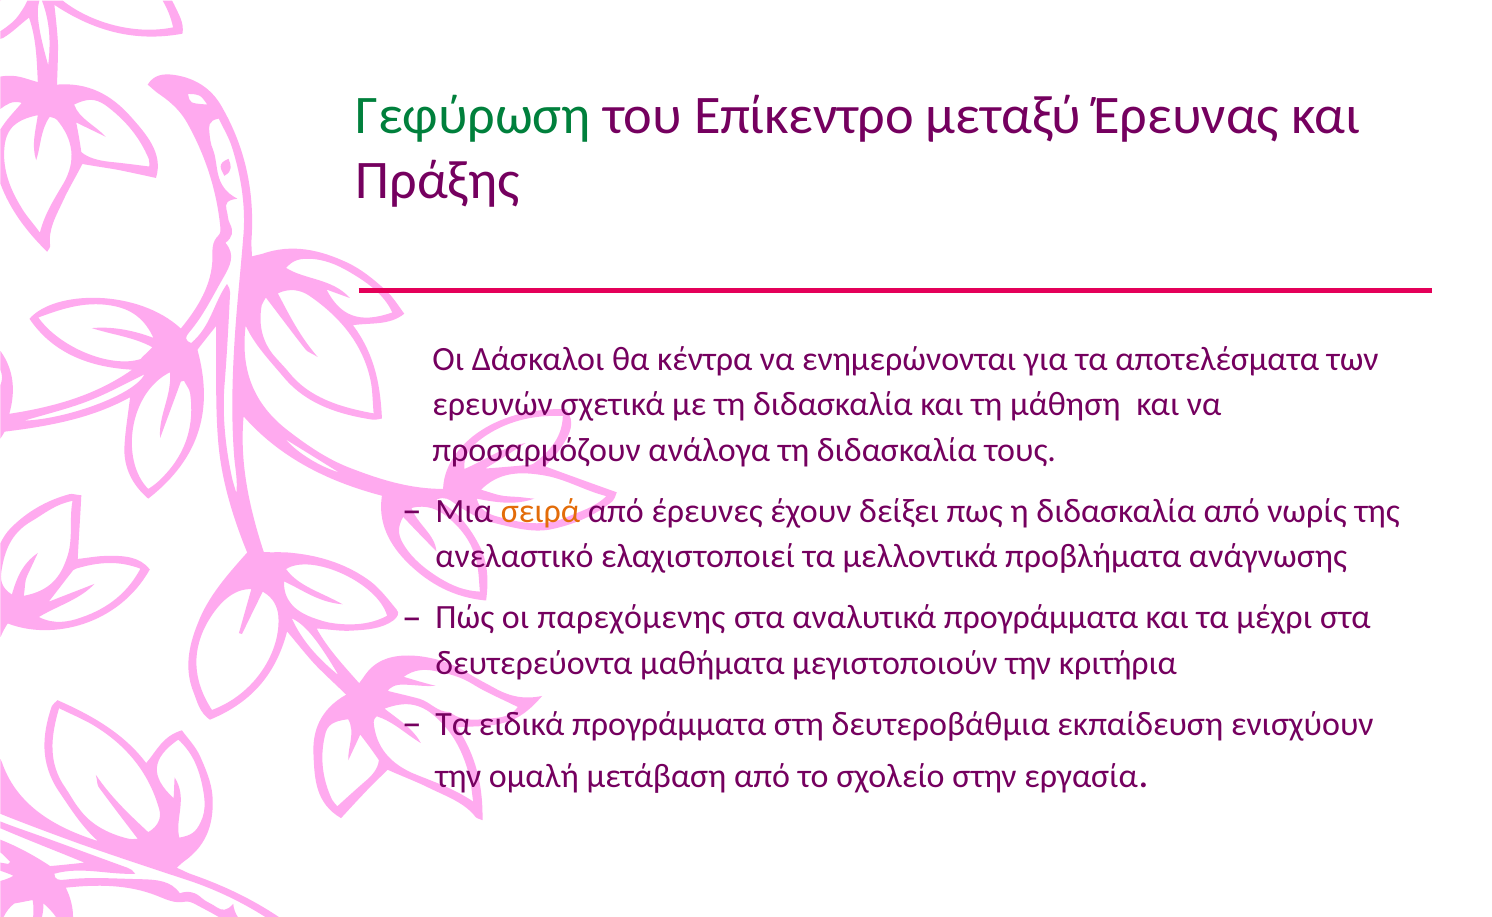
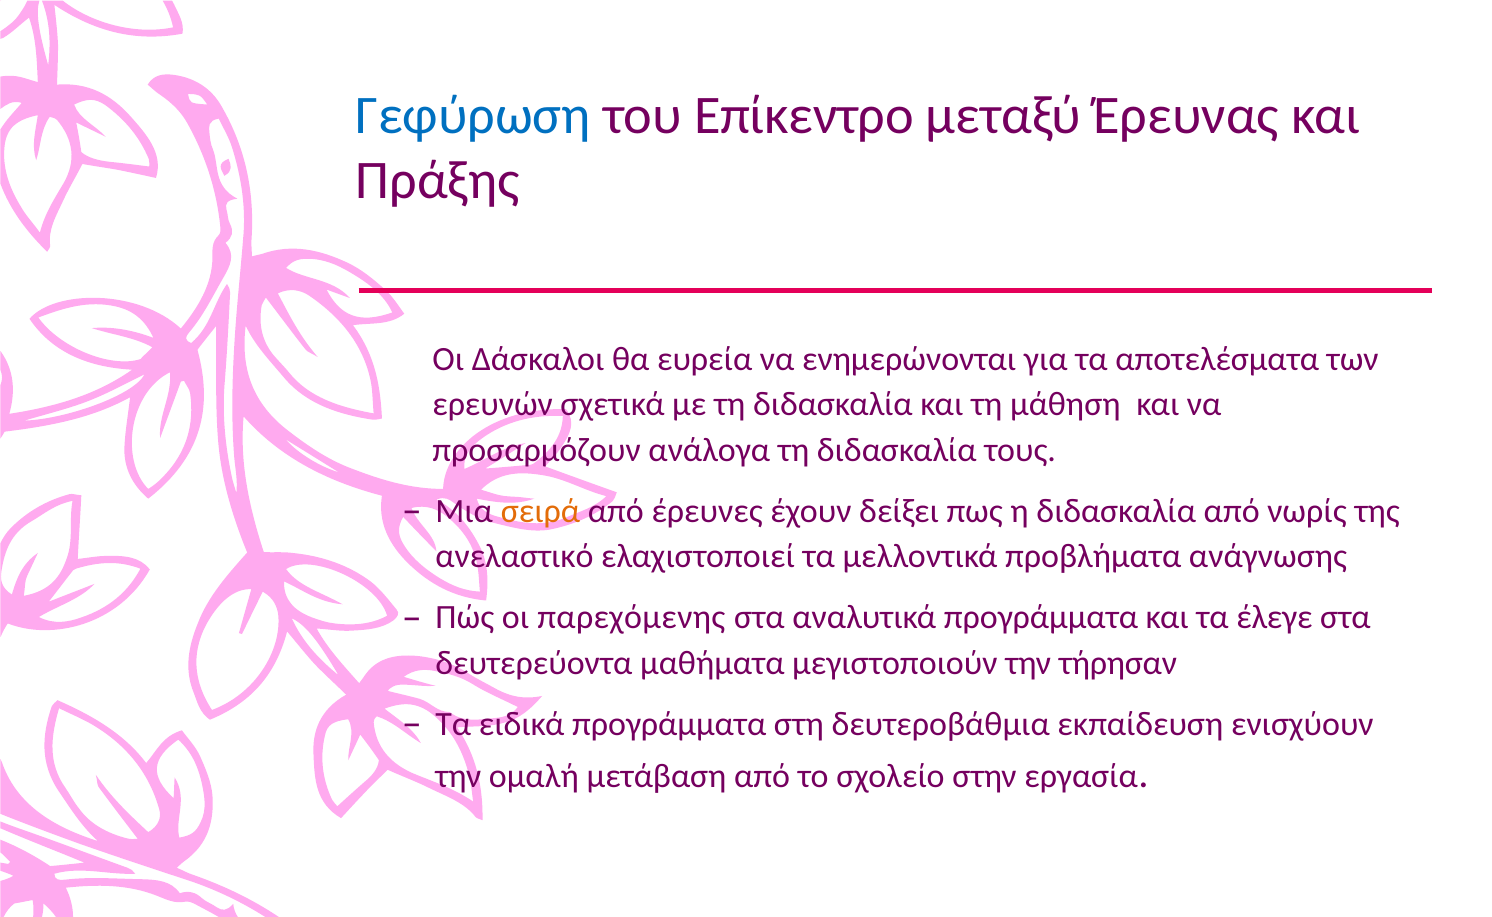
Γεφύρωση colour: green -> blue (473, 116)
κέντρα: κέντρα -> ευρεία (705, 359)
μέχρι: μέχρι -> έλεγε (1274, 617)
κριτήρια: κριτήρια -> τήρησαν (1118, 663)
